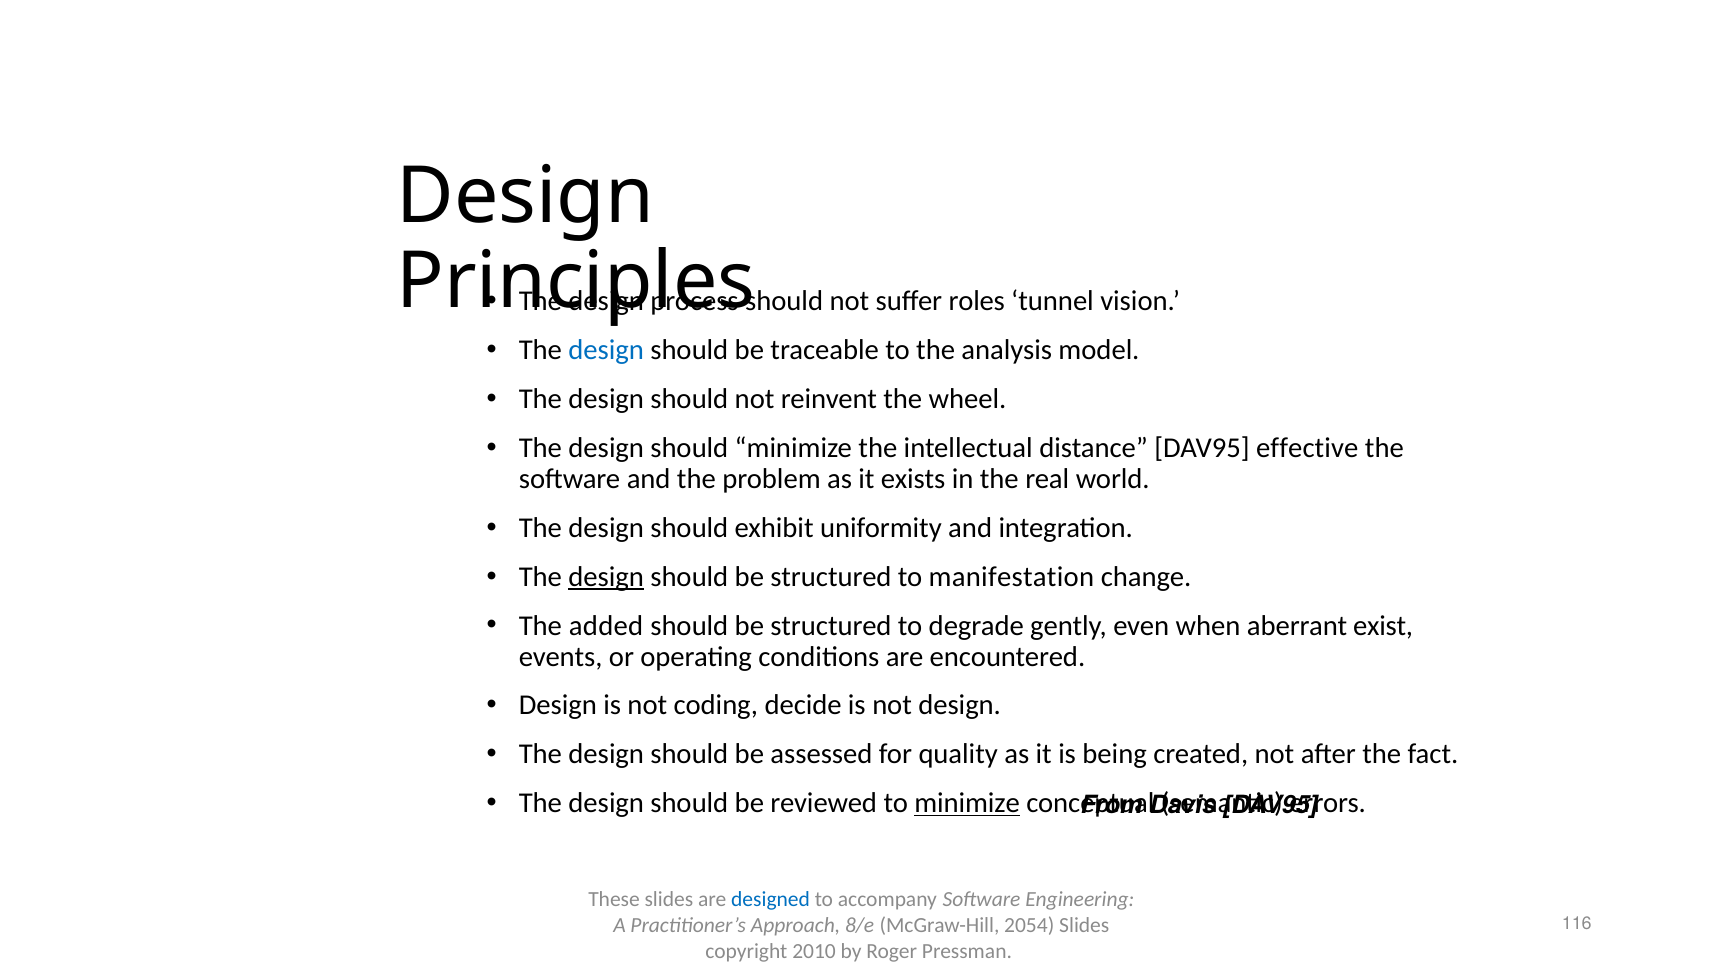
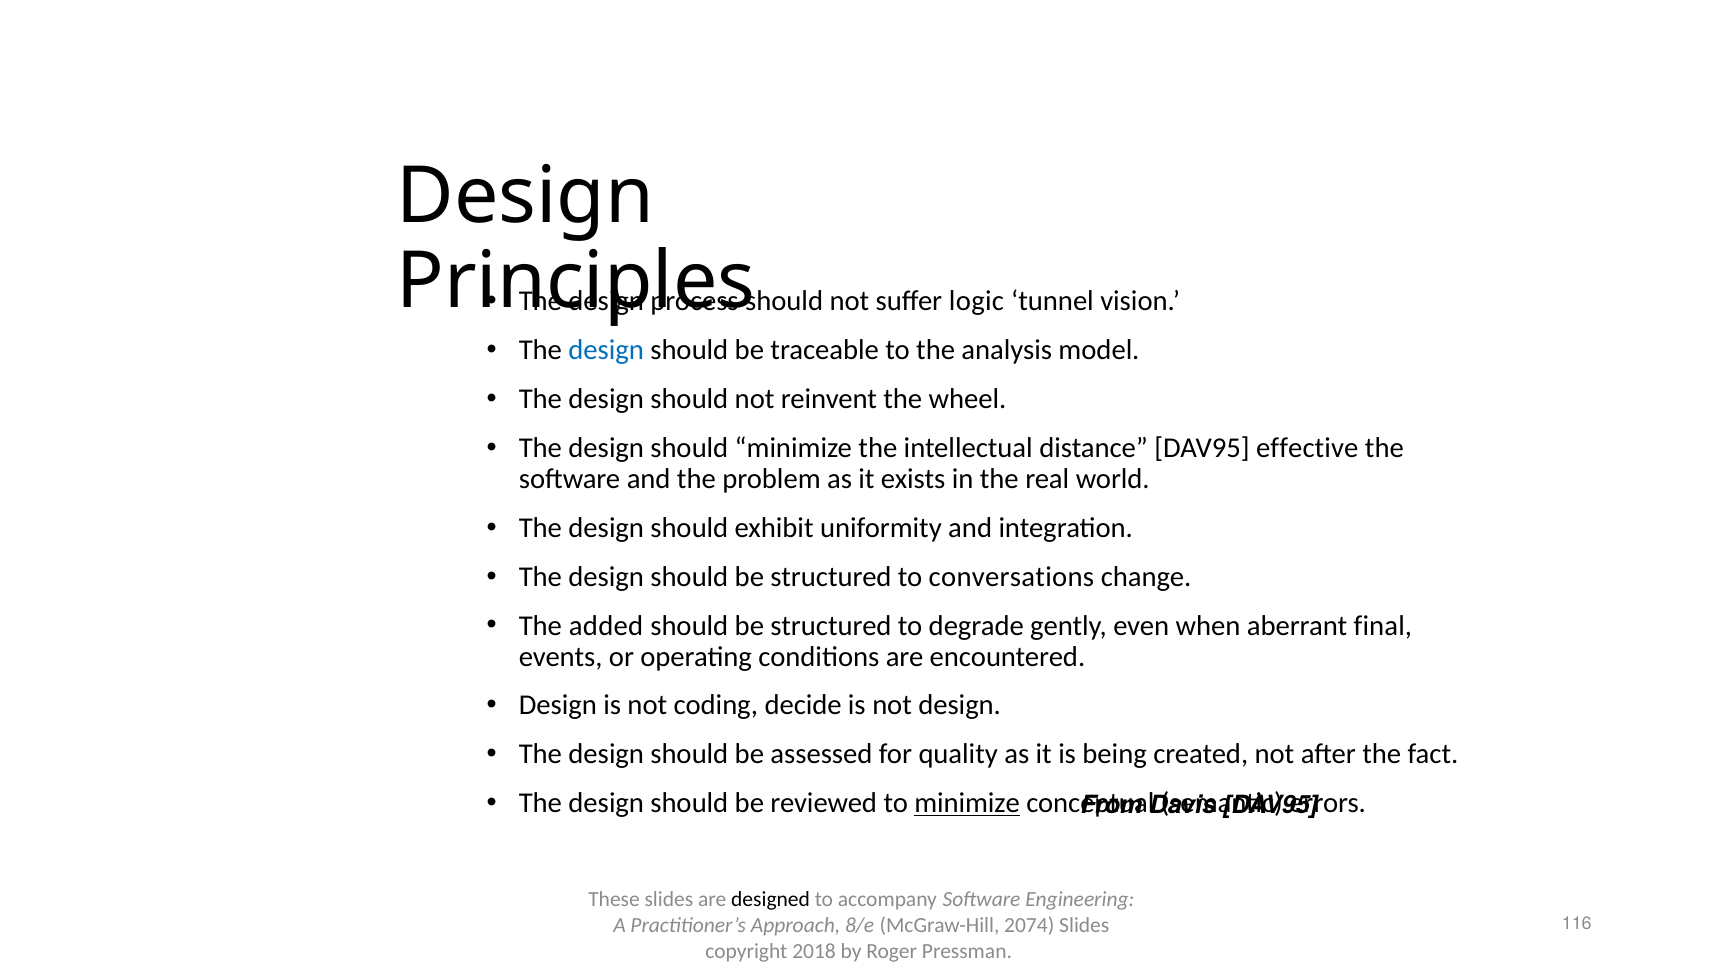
roles: roles -> logic (976, 302)
design underline: present -> none (606, 577)
manifestation: manifestation -> conversations (1011, 577)
exist: exist -> final (1383, 626)
designed colour: blue -> black (771, 900)
2054: 2054 -> 2074 (1029, 926)
2010: 2010 -> 2018 (814, 951)
